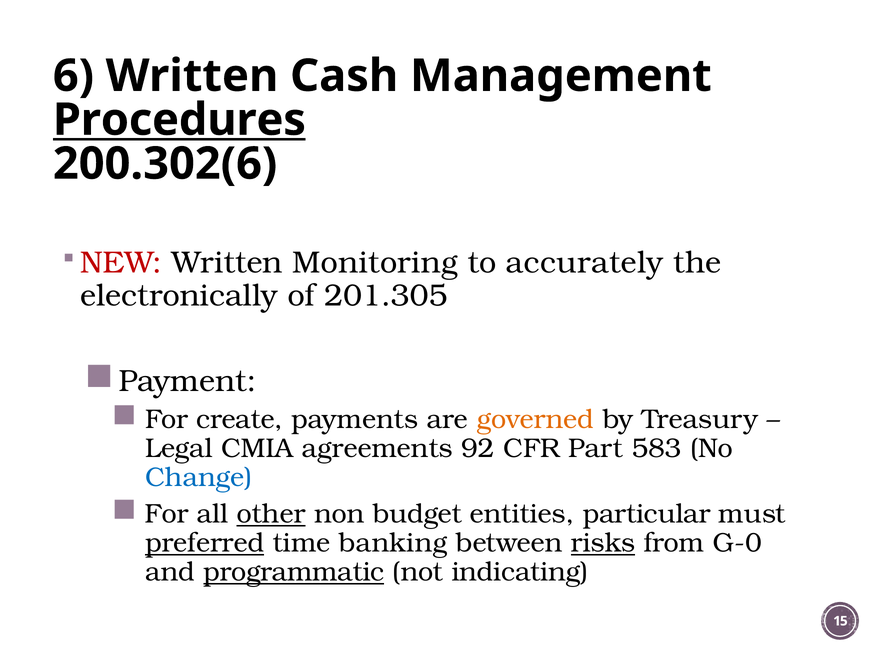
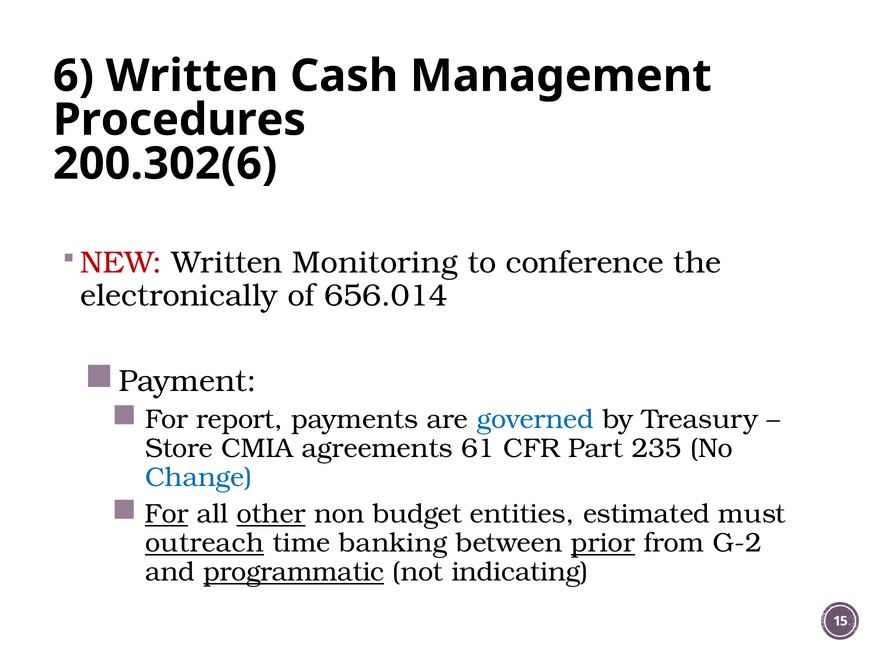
Procedures underline: present -> none (179, 120)
accurately: accurately -> conference (585, 263)
201.305: 201.305 -> 656.014 (386, 296)
create: create -> report (240, 420)
governed colour: orange -> blue (535, 420)
Legal: Legal -> Store (179, 449)
92: 92 -> 61 (478, 449)
583: 583 -> 235 (657, 449)
For underline: none -> present (167, 515)
particular: particular -> estimated (647, 515)
preferred: preferred -> outreach (205, 544)
risks: risks -> prior (603, 544)
G-0: G-0 -> G-2 (737, 544)
